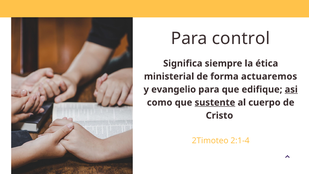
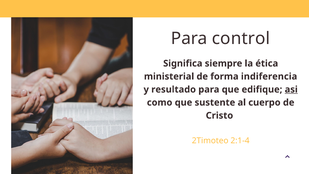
actuaremos: actuaremos -> indiferencia (269, 76)
evangelio: evangelio -> resultado (174, 89)
sustente underline: present -> none (215, 102)
